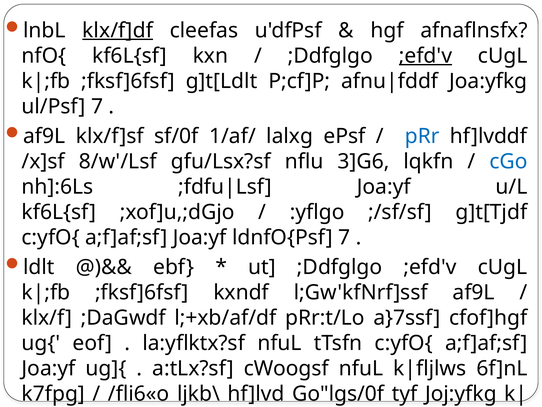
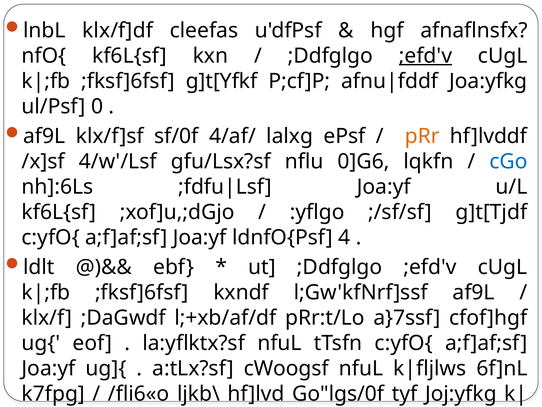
klx/f]df underline: present -> none (118, 30)
g]t[Ldlt: g]t[Ldlt -> g]t[Yfkf (222, 81)
ul/Psf 7: 7 -> 0 (97, 106)
1/af/: 1/af/ -> 4/af/ (232, 136)
pRr colour: blue -> orange (422, 136)
8/w'/Lsf: 8/w'/Lsf -> 4/w'/Lsf (118, 161)
3]G6: 3]G6 -> 0]G6 (364, 161)
ldnfO{Psf 7: 7 -> 4 (344, 237)
